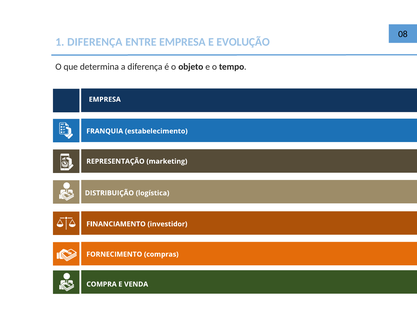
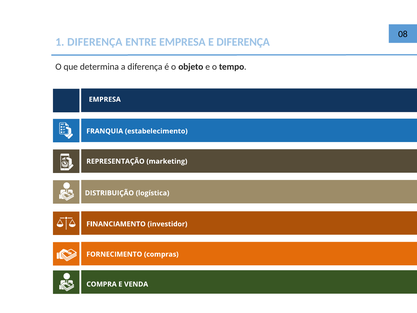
E EVOLUÇÃO: EVOLUÇÃO -> DIFERENÇA (243, 42)
